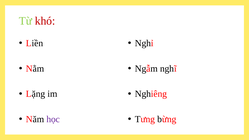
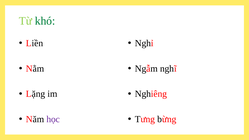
khó colour: red -> green (45, 21)
